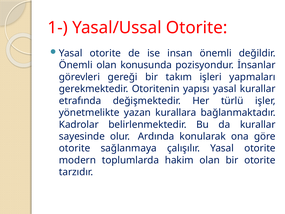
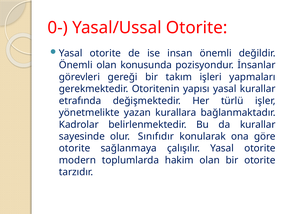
1-: 1- -> 0- (58, 28)
Ardında: Ardında -> Sınıfıdır (156, 136)
